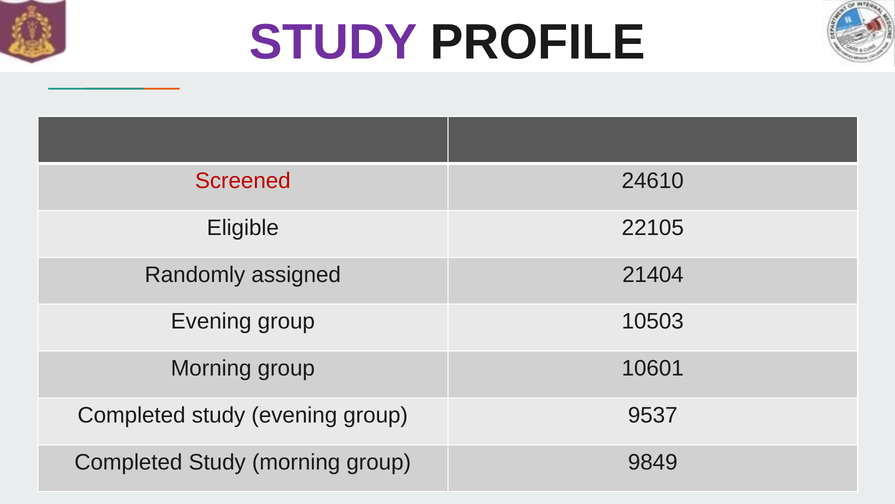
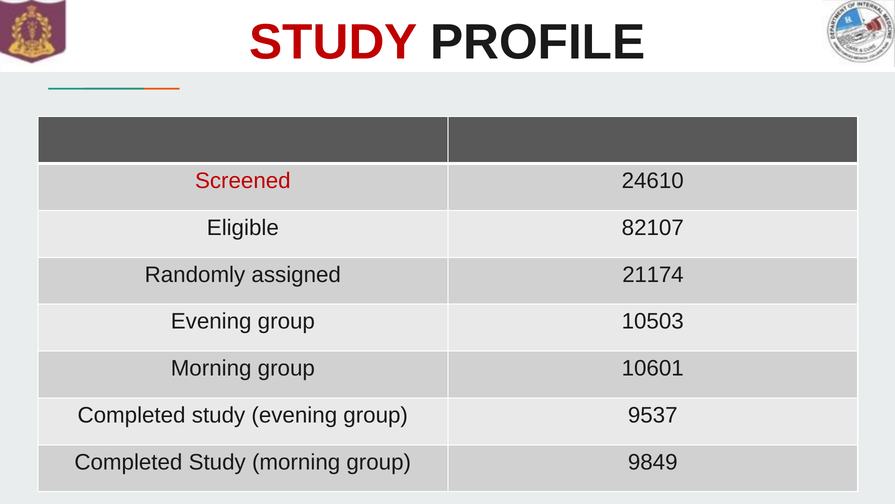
STUDY colour: purple -> red (333, 42)
22105: 22105 -> 82107 (653, 228)
21404: 21404 -> 21174 (653, 274)
